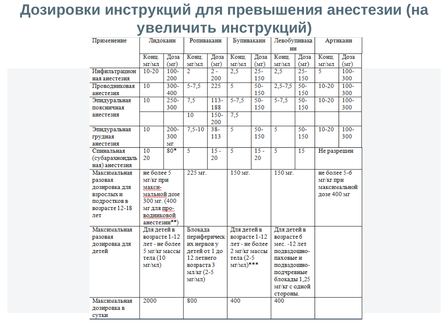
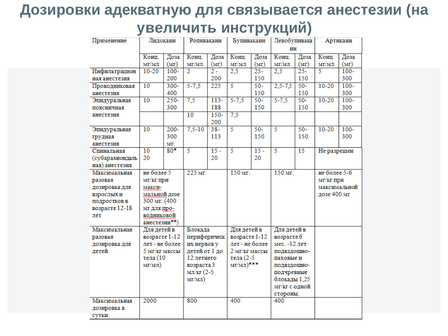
Дозировки инструкций: инструкций -> адекватную (148, 10)
превышения: превышения -> связывается (275, 10)
